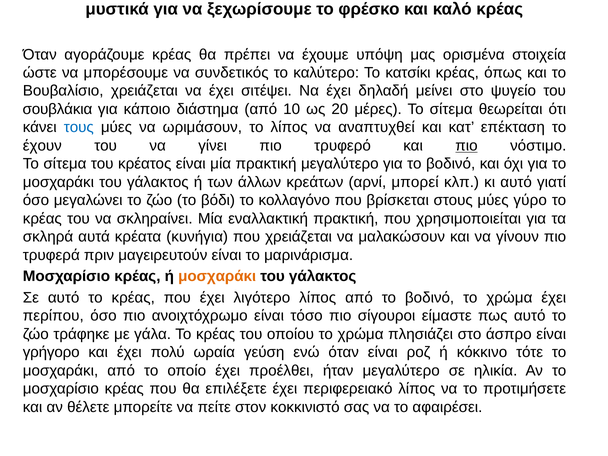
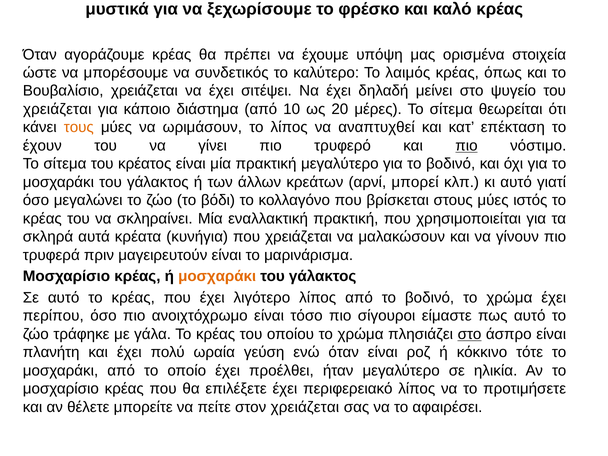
κατσίκι: κατσίκι -> λαιμός (408, 73)
σουβλάκια: σουβλάκια -> χρειάζεται (57, 109)
τους colour: blue -> orange (79, 127)
γύρο: γύρο -> ιστός (530, 200)
στο underline: none -> present (470, 334)
γρήγορο: γρήγορο -> πλανήτη (51, 352)
στον κοκκινιστό: κοκκινιστό -> χρειάζεται (305, 407)
